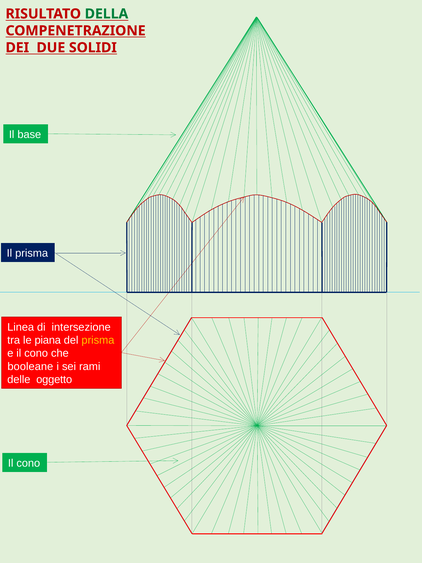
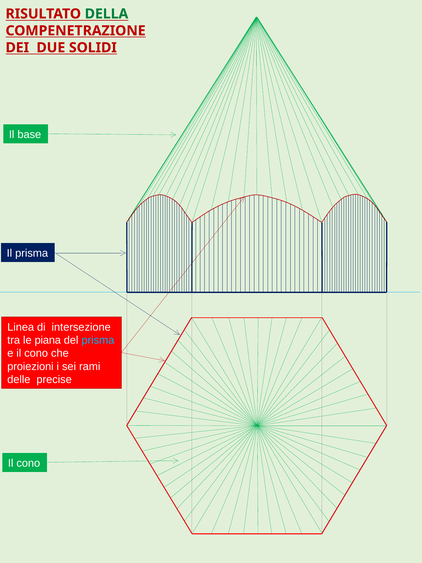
prisma colour: yellow -> light blue (98, 340)
booleane: booleane -> proiezioni (30, 366)
oggetto: oggetto -> precise (54, 379)
